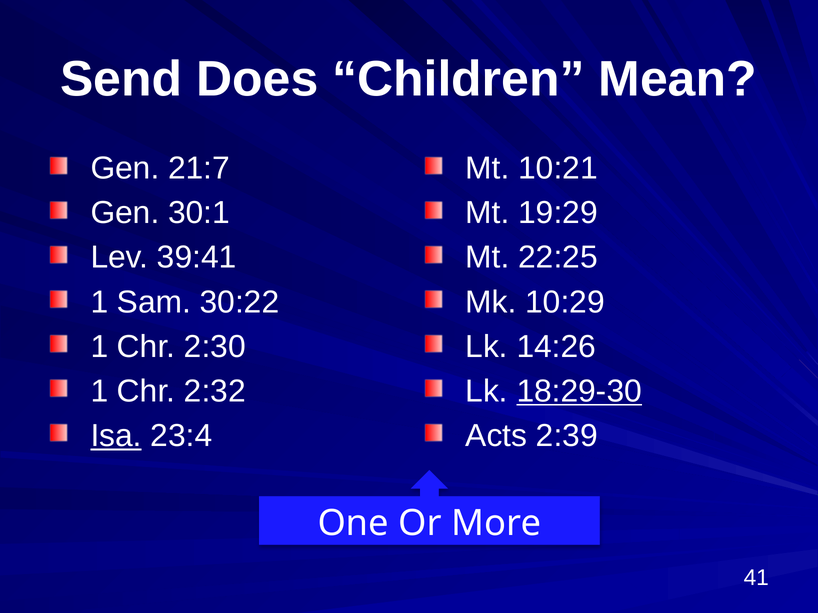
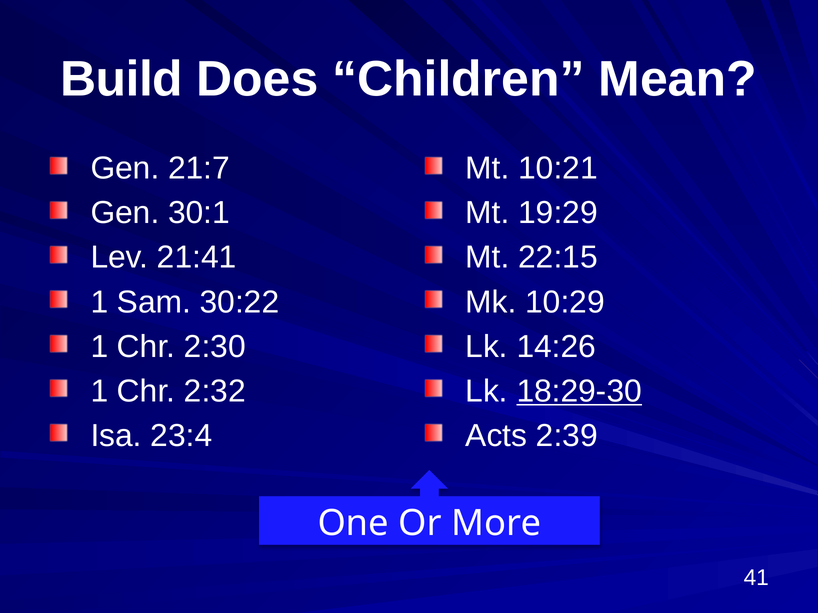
Send: Send -> Build (121, 79)
39:41: 39:41 -> 21:41 (197, 258)
22:25: 22:25 -> 22:15 (558, 258)
Isa underline: present -> none (116, 436)
